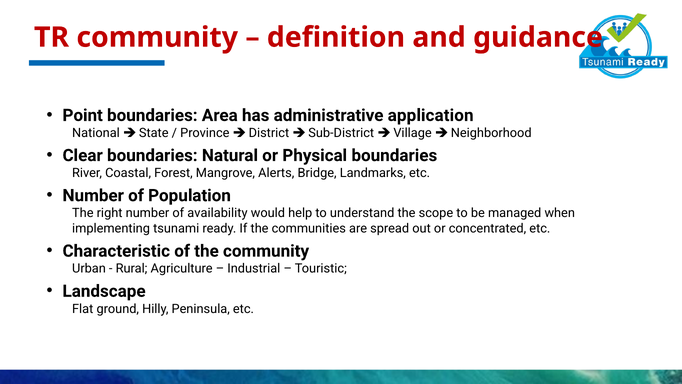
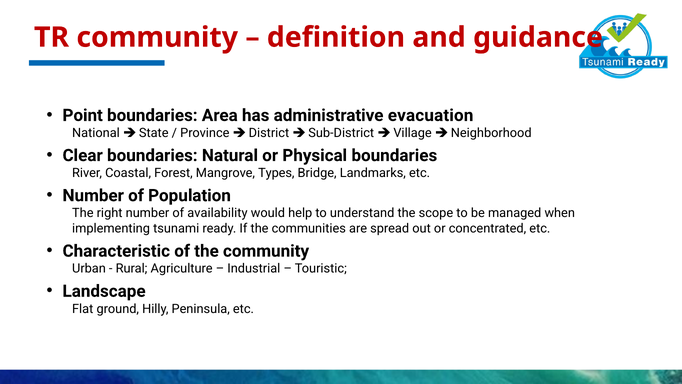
application: application -> evacuation (431, 115)
Alerts: Alerts -> Types (276, 173)
